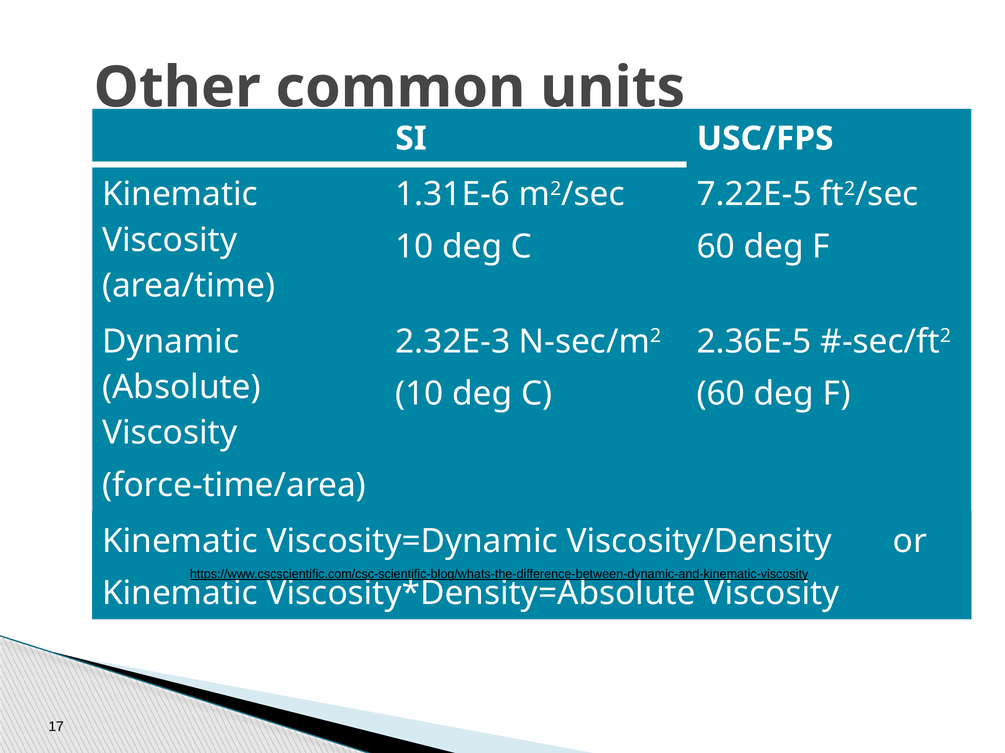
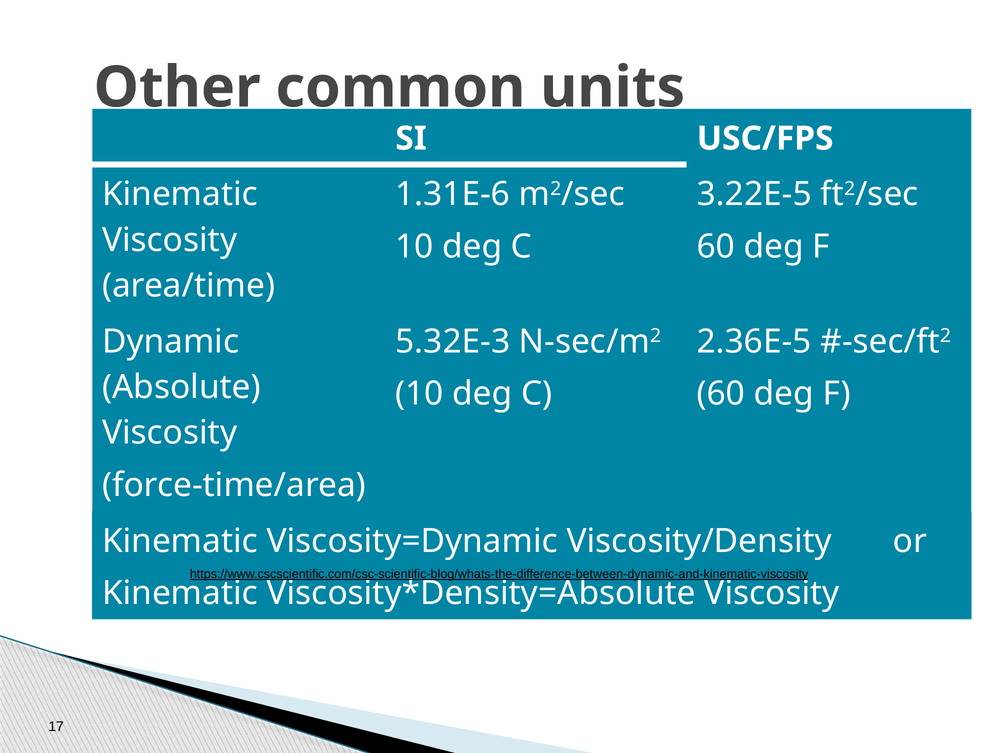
7.22E-5: 7.22E-5 -> 3.22E-5 (754, 195)
2.32E-3: 2.32E-3 -> 5.32E-3 (453, 342)
